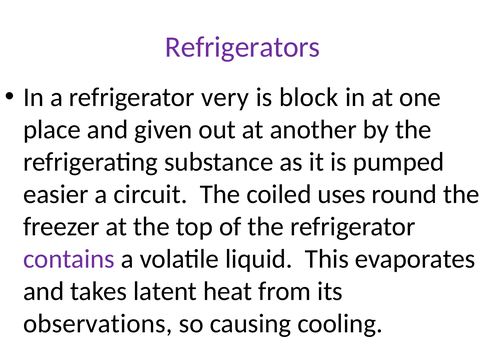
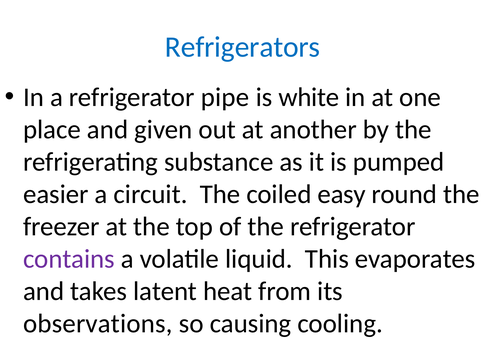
Refrigerators colour: purple -> blue (243, 47)
very: very -> pipe (225, 97)
block: block -> white (309, 97)
uses: uses -> easy (342, 194)
